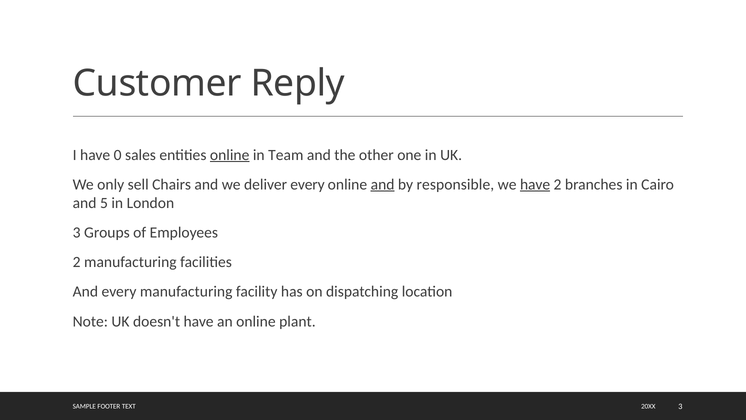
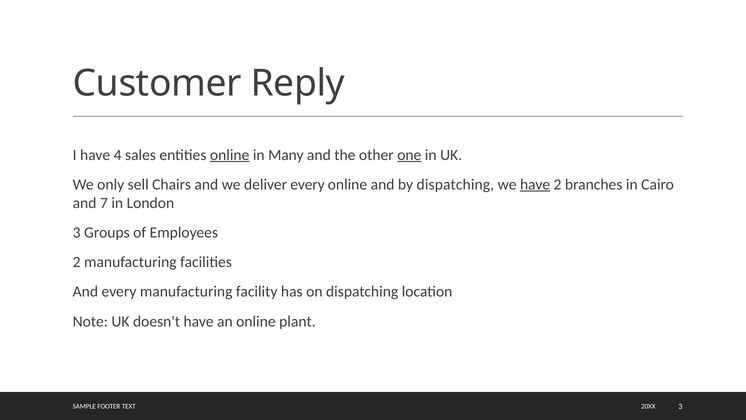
0: 0 -> 4 (118, 155)
Team: Team -> Many (286, 155)
one underline: none -> present (409, 155)
and underline: present -> none (383, 184)
by responsible: responsible -> dispatching (455, 184)
5: 5 -> 7 (104, 203)
